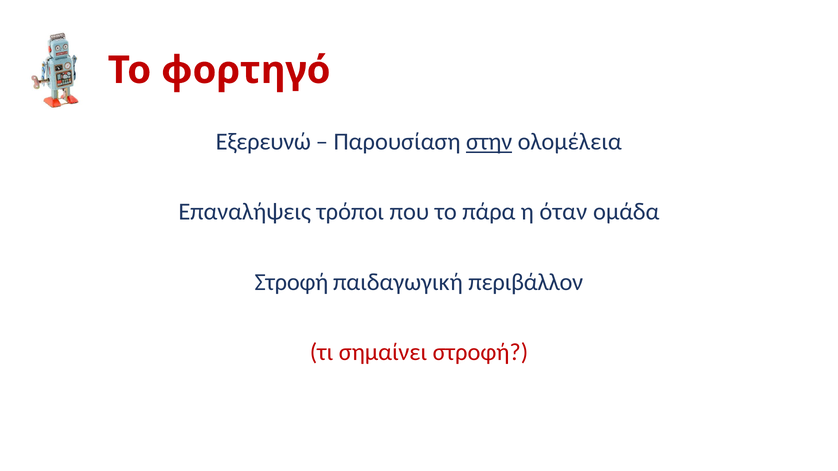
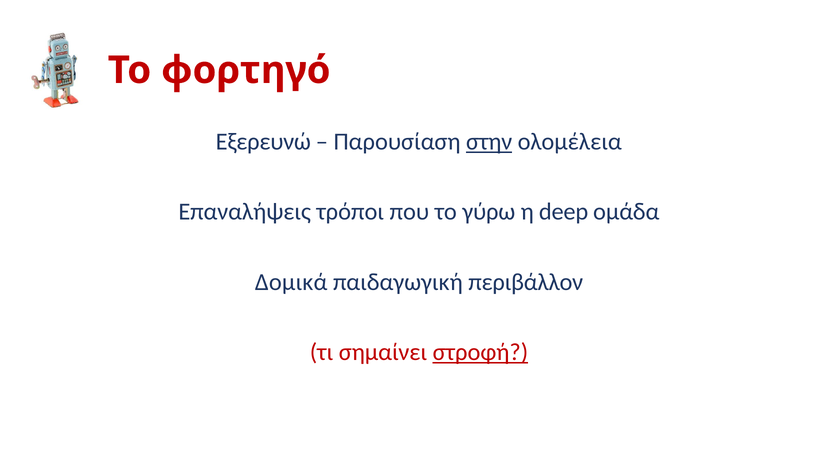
πάρα: πάρα -> γύρω (489, 212)
όταν: όταν -> deep (564, 212)
Στροφή: Στροφή -> Δομικά (291, 282)
στροφή underline: none -> present (480, 353)
